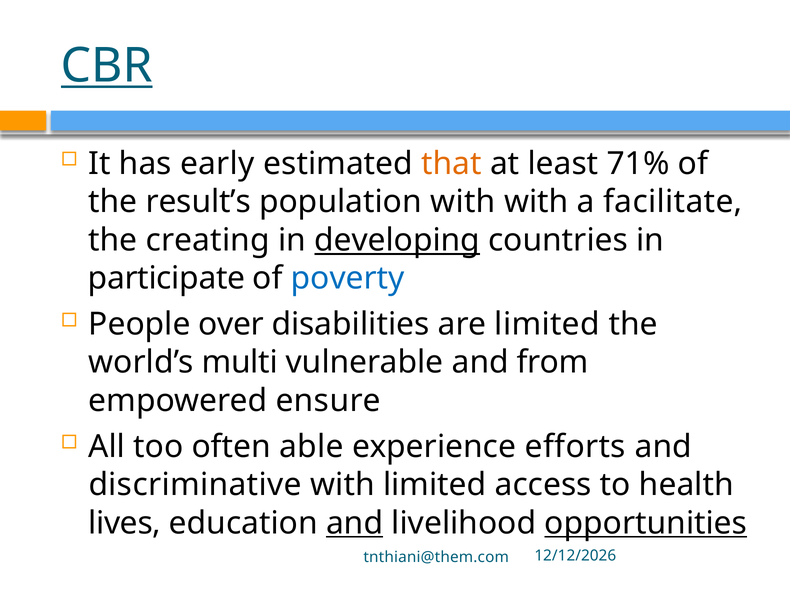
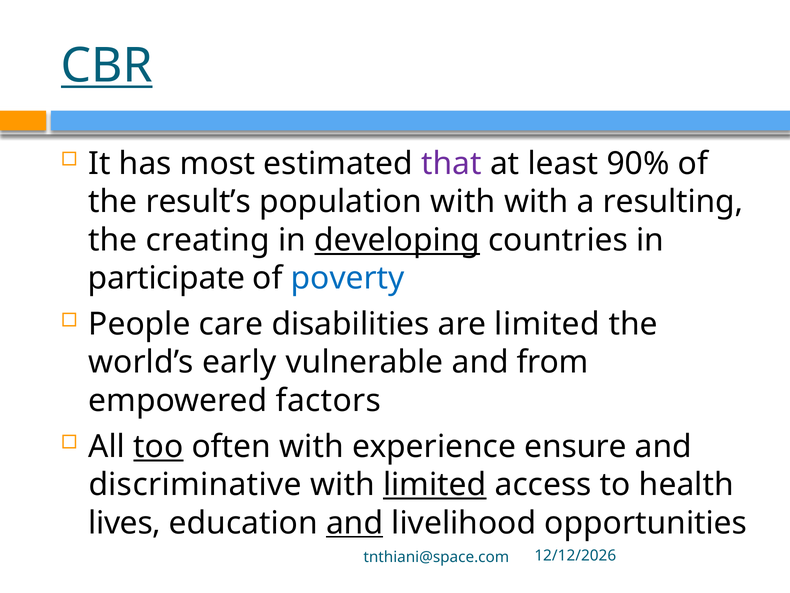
early: early -> most (218, 164)
that colour: orange -> purple (451, 164)
71%: 71% -> 90% (638, 164)
facilitate: facilitate -> resulting (673, 202)
over: over -> care (231, 324)
multi: multi -> early (239, 362)
ensure: ensure -> factors (328, 400)
too underline: none -> present (158, 446)
often able: able -> with (312, 446)
efforts: efforts -> ensure (576, 446)
limited underline: none -> present (435, 484)
opportunities underline: present -> none (646, 523)
tnthiani@them.com: tnthiani@them.com -> tnthiani@space.com (436, 557)
